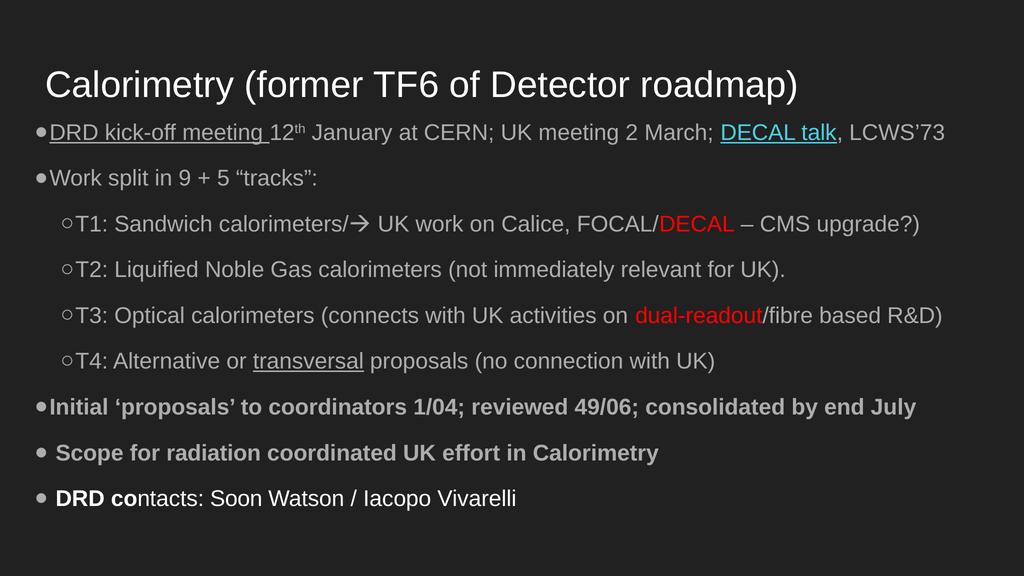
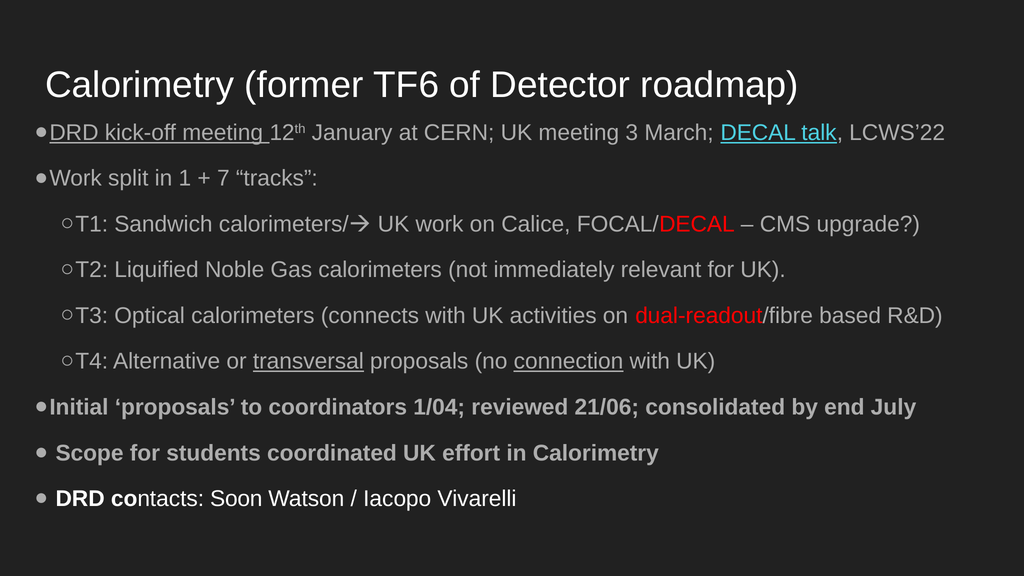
2: 2 -> 3 (632, 133)
LCWS’73: LCWS’73 -> LCWS’22 (897, 133)
9: 9 -> 1 (185, 178)
5: 5 -> 7 (223, 178)
connection underline: none -> present (569, 361)
49/06: 49/06 -> 21/06 (607, 407)
radiation: radiation -> students (214, 453)
